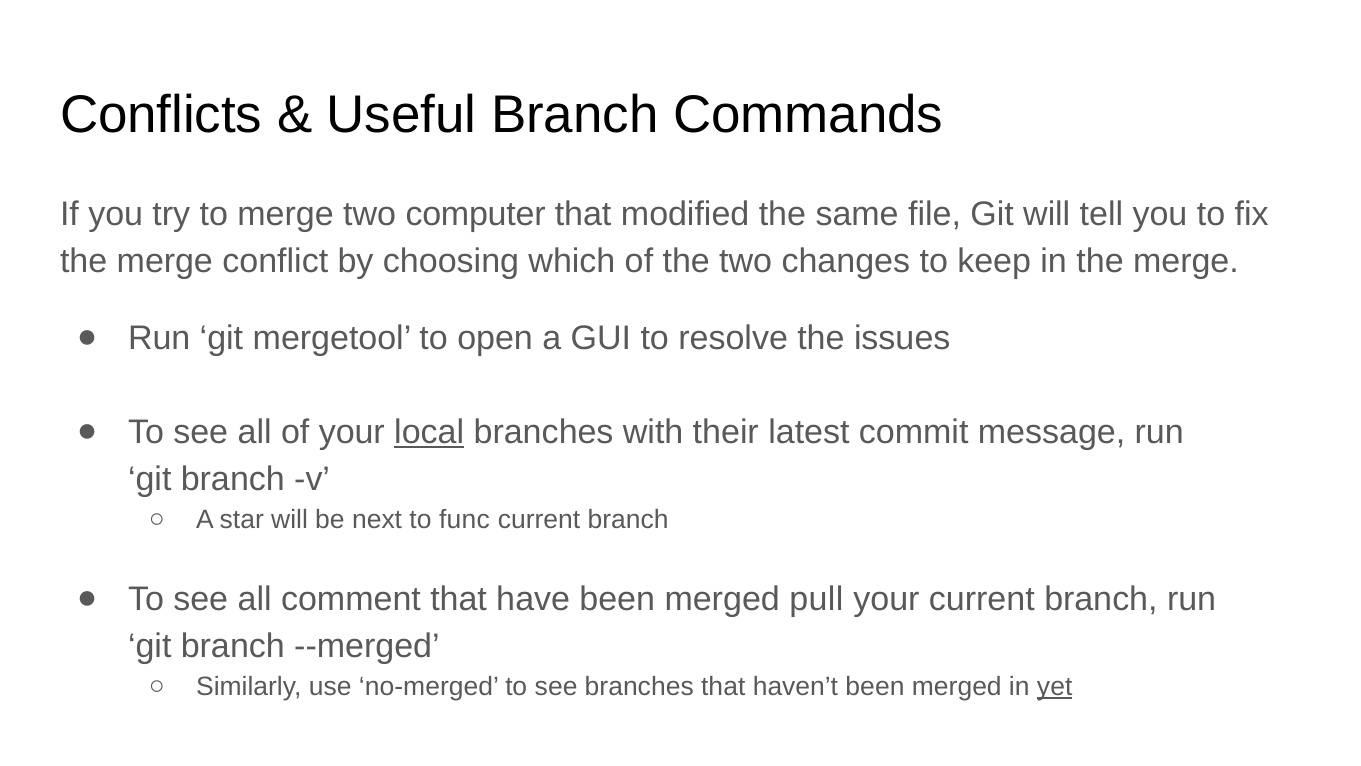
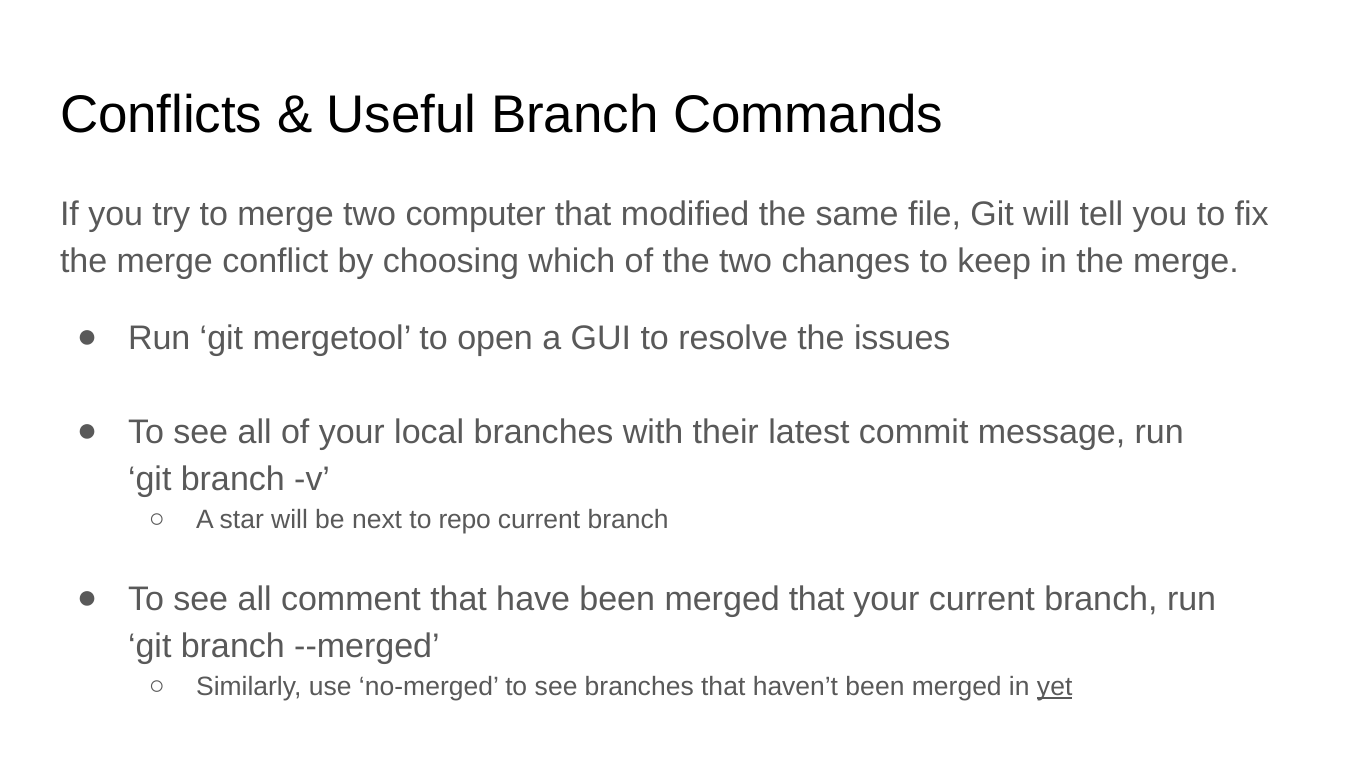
local underline: present -> none (429, 432)
func: func -> repo (465, 519)
merged pull: pull -> that (817, 599)
